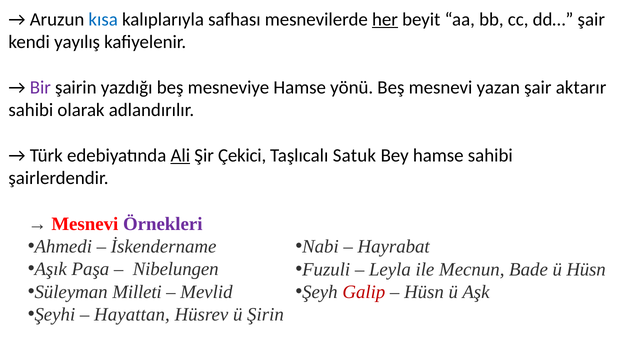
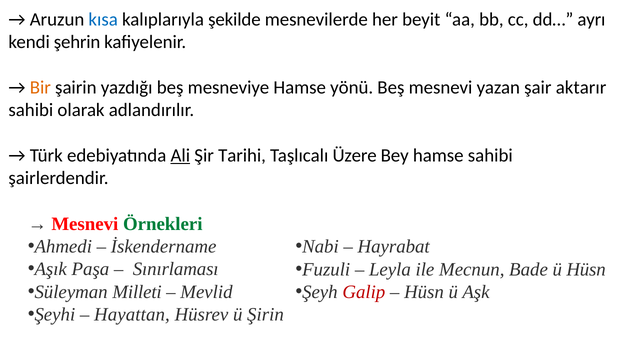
safhası: safhası -> şekilde (234, 19)
her underline: present -> none (385, 19)
dd… şair: şair -> ayrı (591, 19)
yayılış: yayılış -> şehrin (77, 42)
Bir colour: purple -> orange (40, 87)
Çekici: Çekici -> Tarihi (242, 155)
Satuk: Satuk -> Üzere (355, 155)
Örnekleri colour: purple -> green (163, 224)
Nibelungen: Nibelungen -> Sınırlaması (176, 269)
